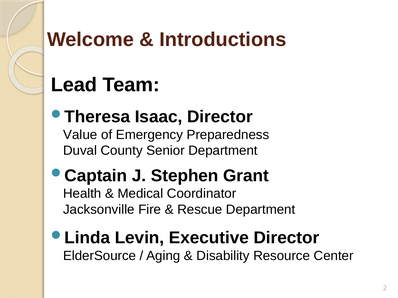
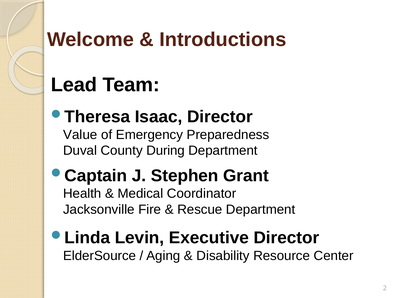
Senior: Senior -> During (166, 151)
